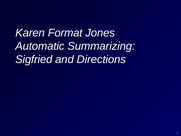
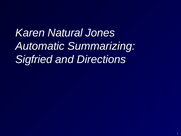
Format: Format -> Natural (65, 33)
